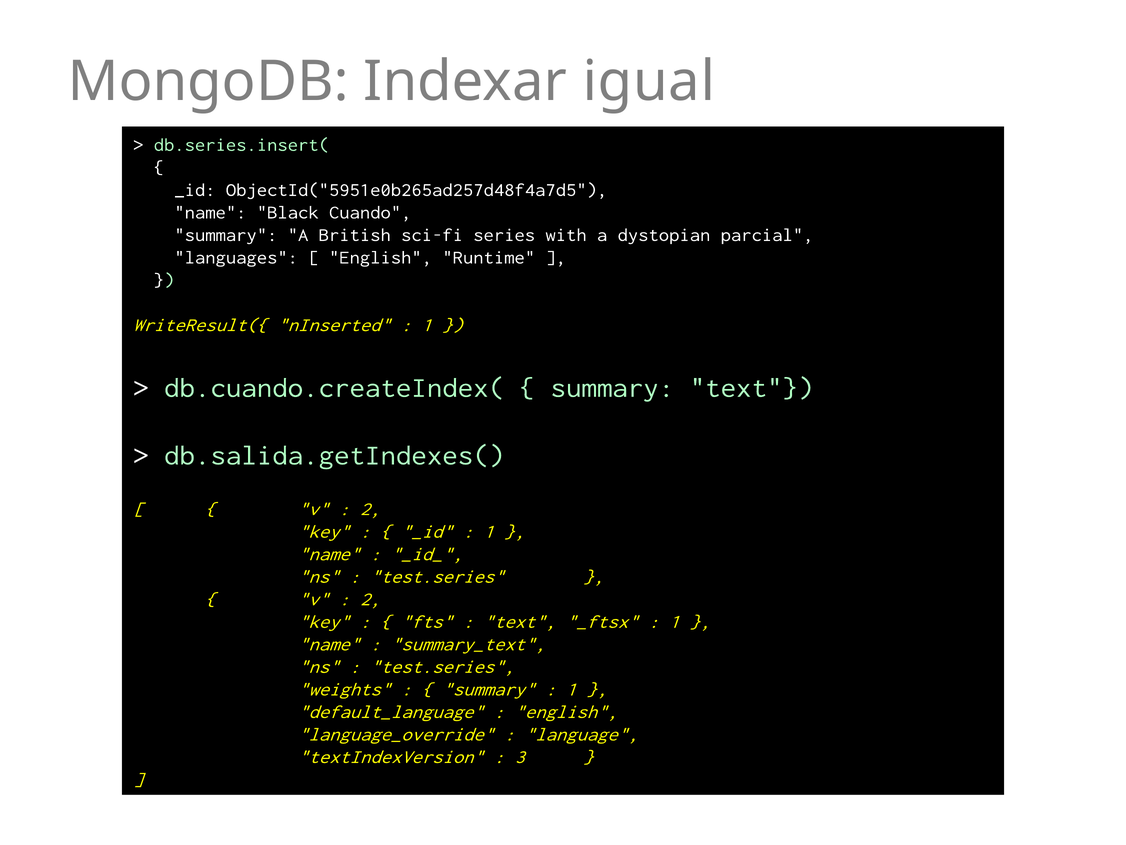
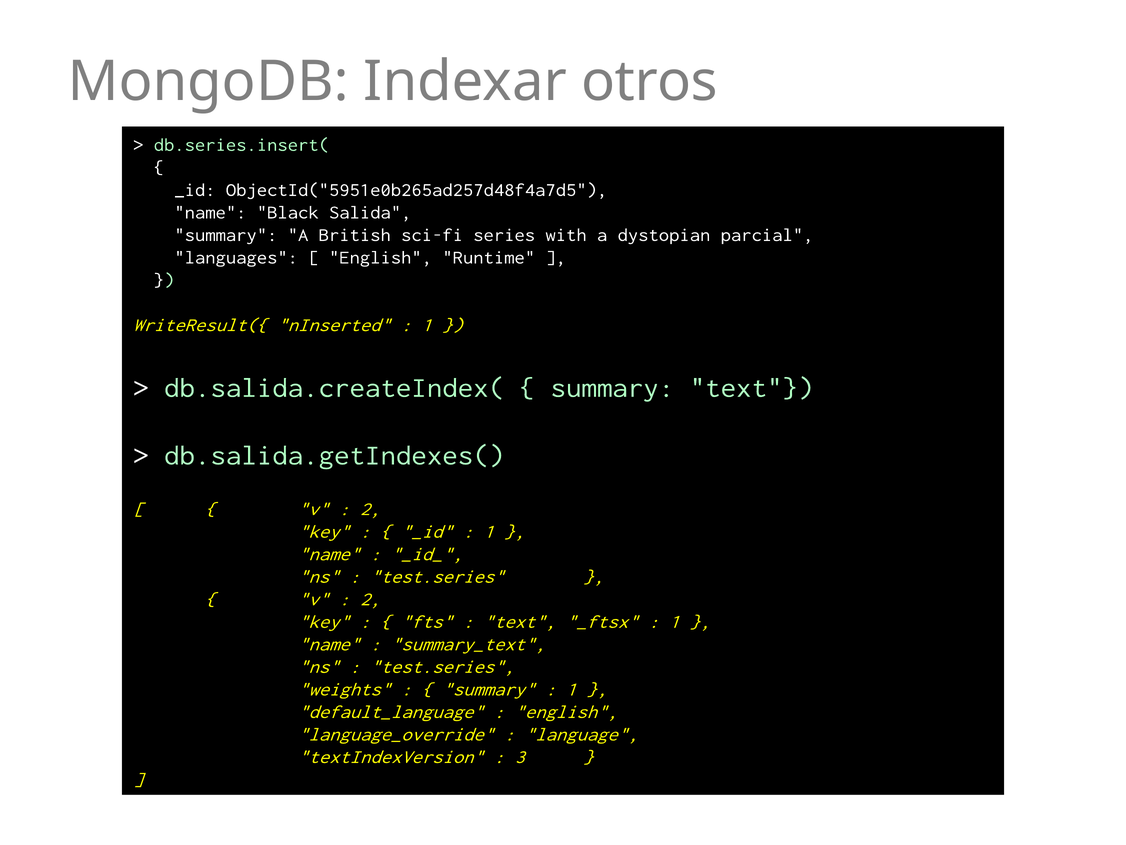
igual: igual -> otros (649, 82)
Cuando: Cuando -> Salida (370, 212)
db.cuando.createIndex(: db.cuando.createIndex( -> db.salida.createIndex( (334, 387)
